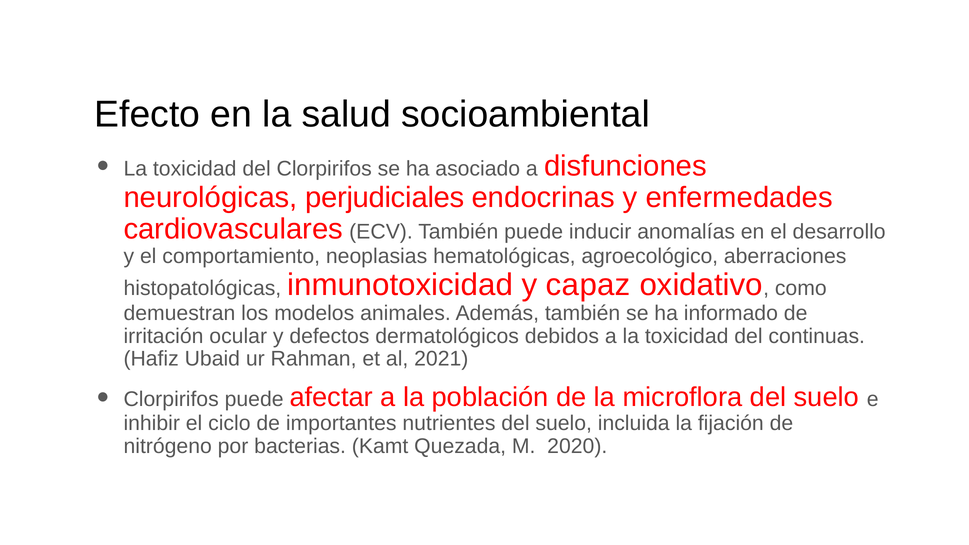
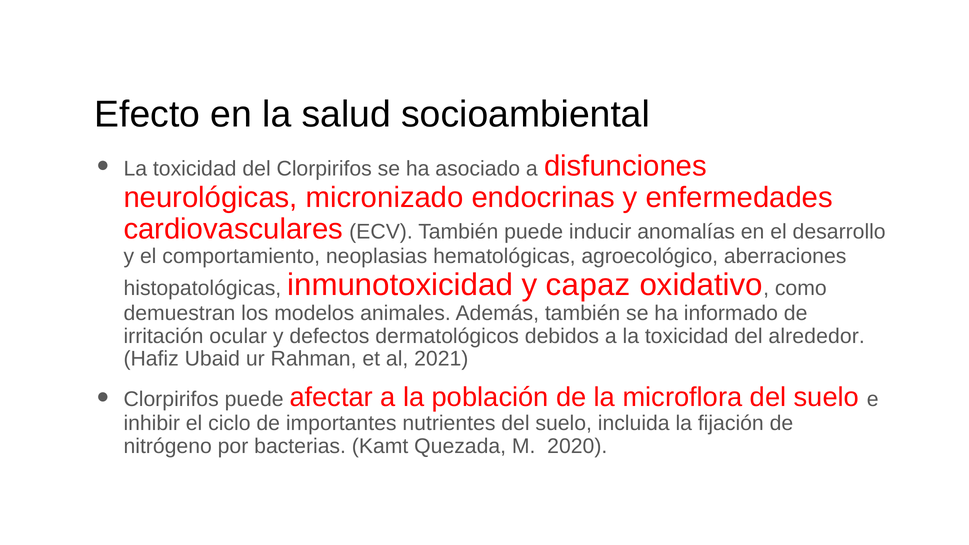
perjudiciales: perjudiciales -> micronizado (385, 198)
continuas: continuas -> alrededor (817, 336)
